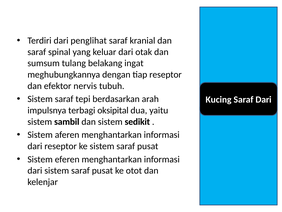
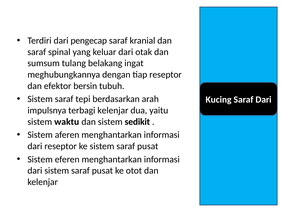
penglihat: penglihat -> pengecap (89, 41)
nervis: nervis -> bersin (85, 86)
terbagi oksipital: oksipital -> kelenjar (113, 110)
sambil: sambil -> waktu (67, 121)
